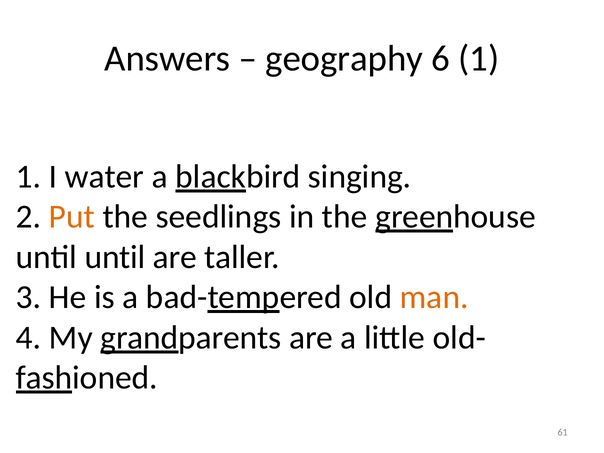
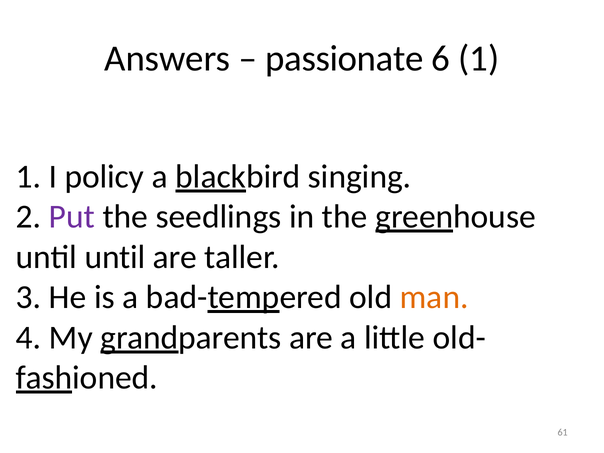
geography: geography -> passionate (344, 58)
water: water -> policy (105, 176)
Put colour: orange -> purple (72, 217)
